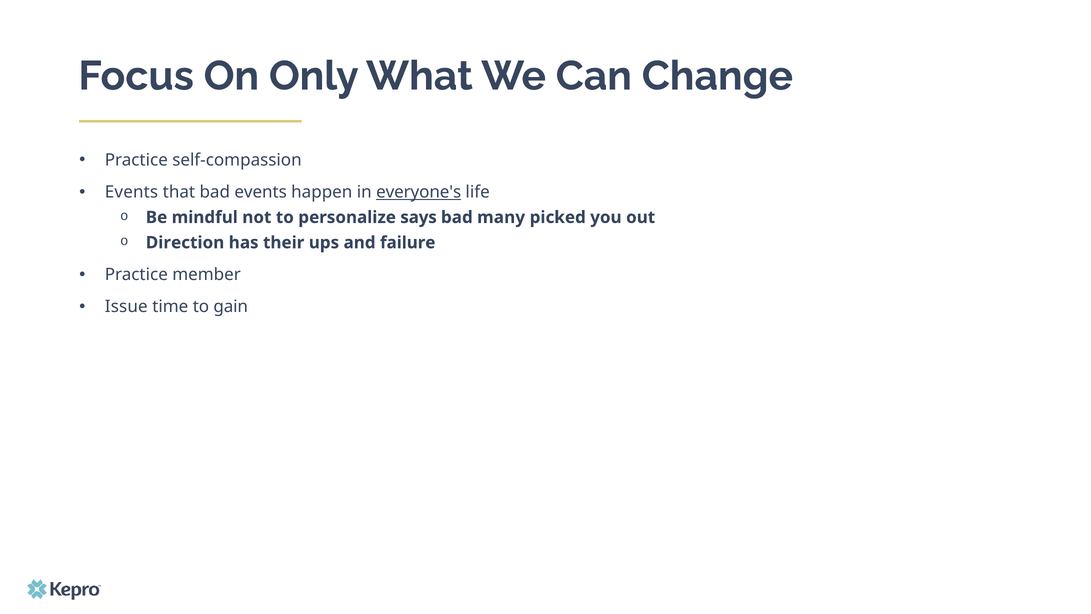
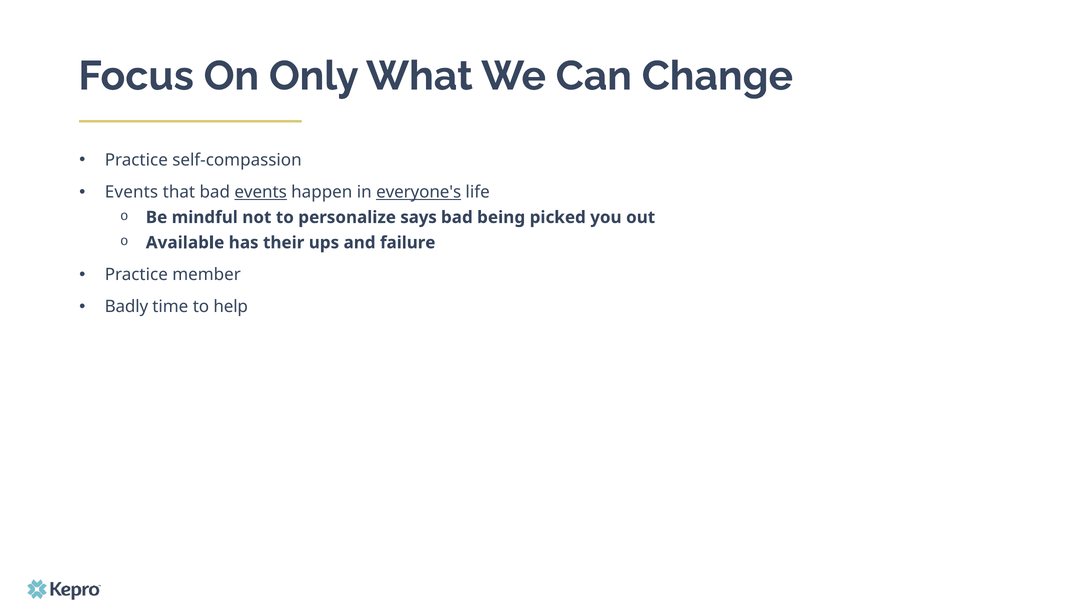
events underline: none -> present (261, 192)
many: many -> being (501, 217)
Direction: Direction -> Available (185, 243)
Issue: Issue -> Badly (126, 307)
gain: gain -> help (231, 307)
